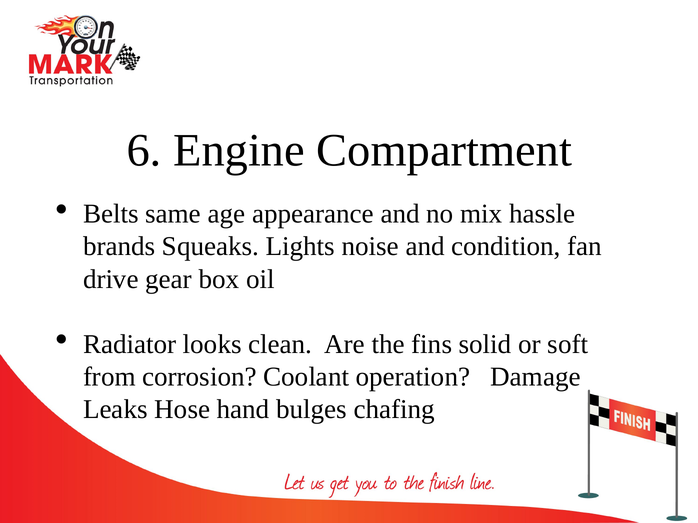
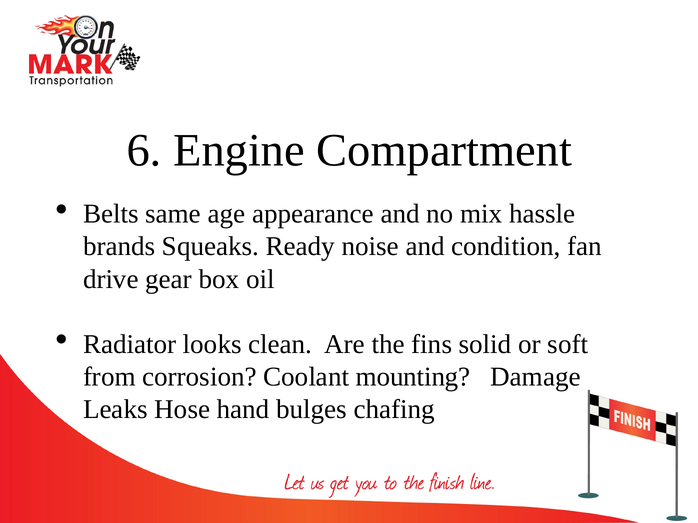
Lights: Lights -> Ready (300, 247)
operation: operation -> mounting (413, 377)
